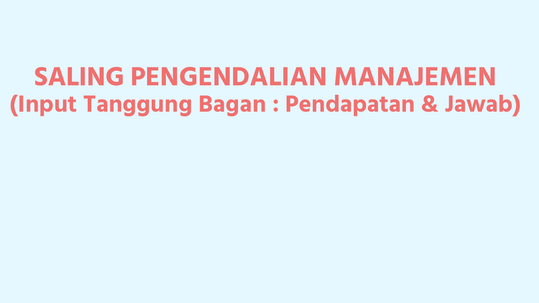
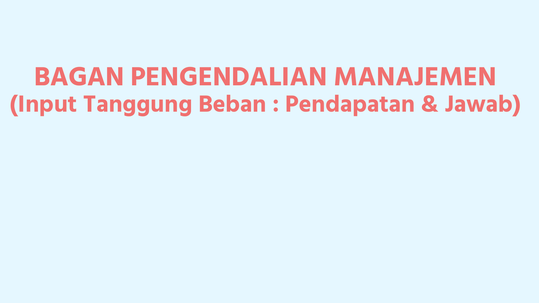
SALING: SALING -> BAGAN (79, 77)
Bagan: Bagan -> Beban (232, 104)
